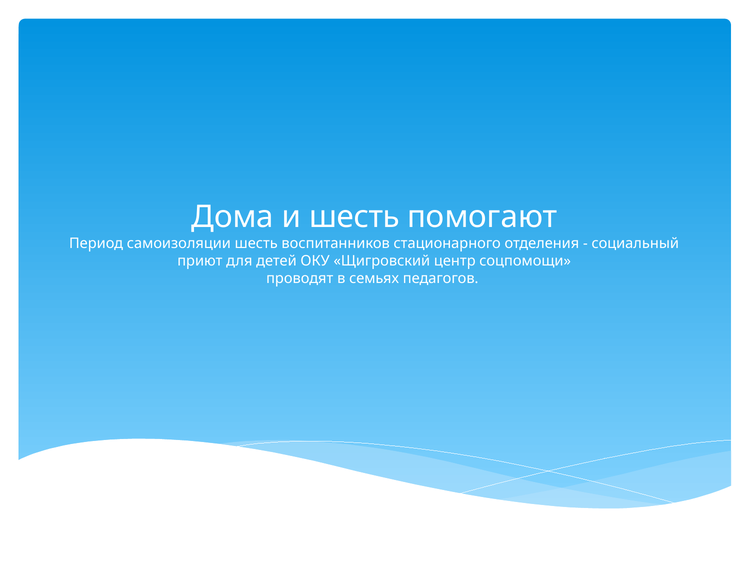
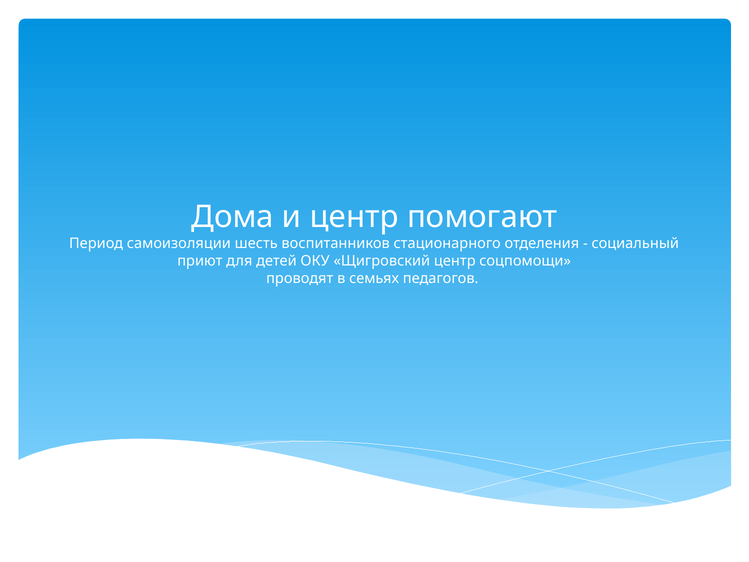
и шесть: шесть -> центр (354, 217)
